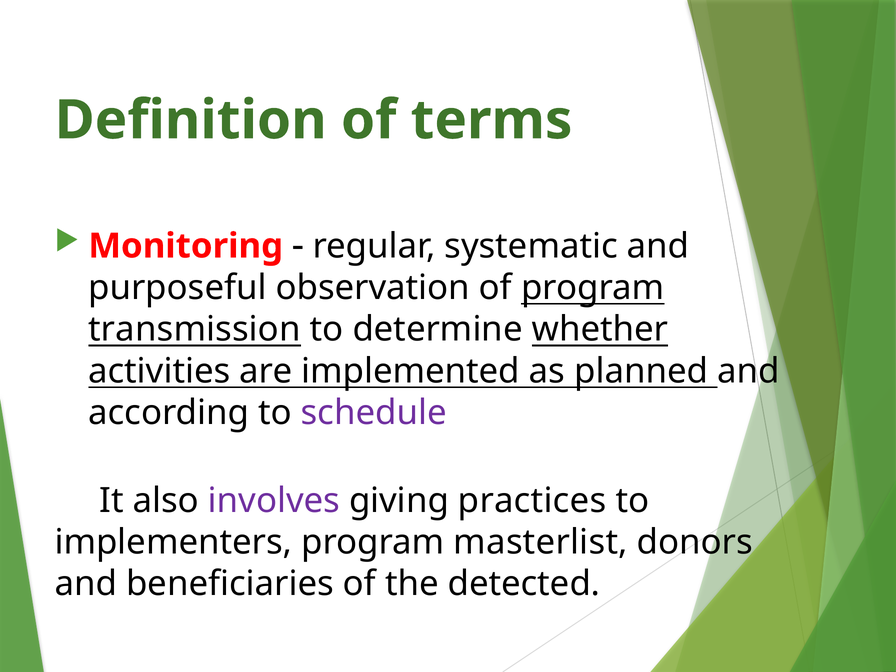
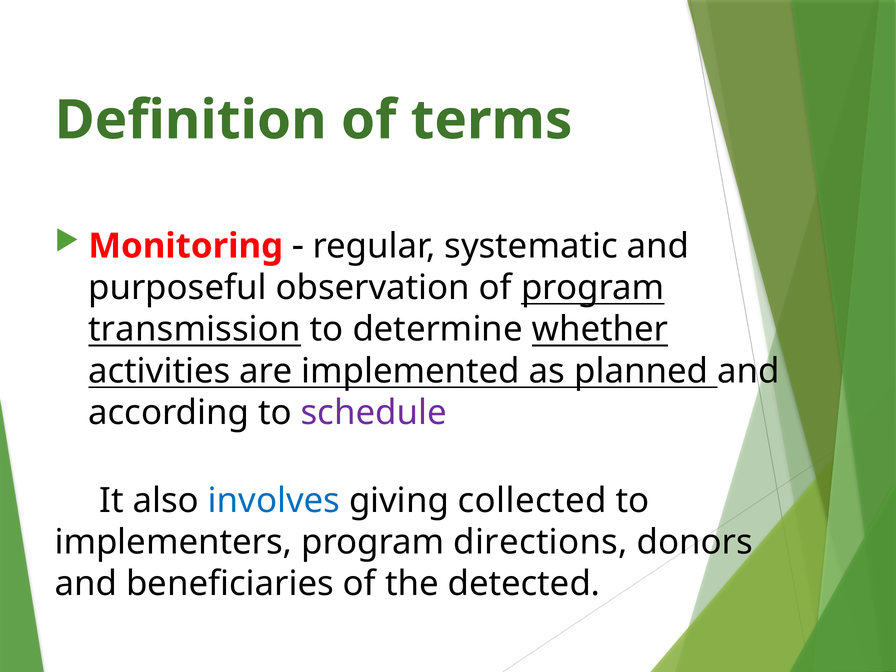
involves colour: purple -> blue (274, 501)
practices: practices -> collected (532, 501)
masterlist: masterlist -> directions (541, 542)
